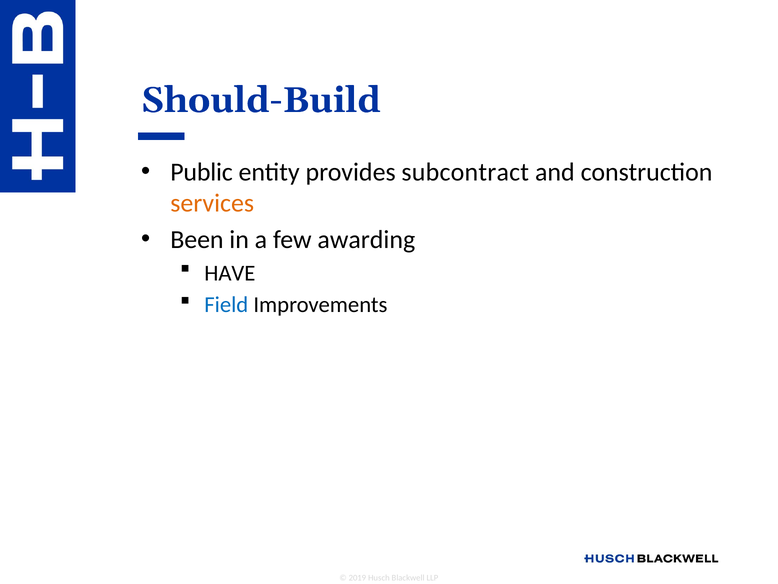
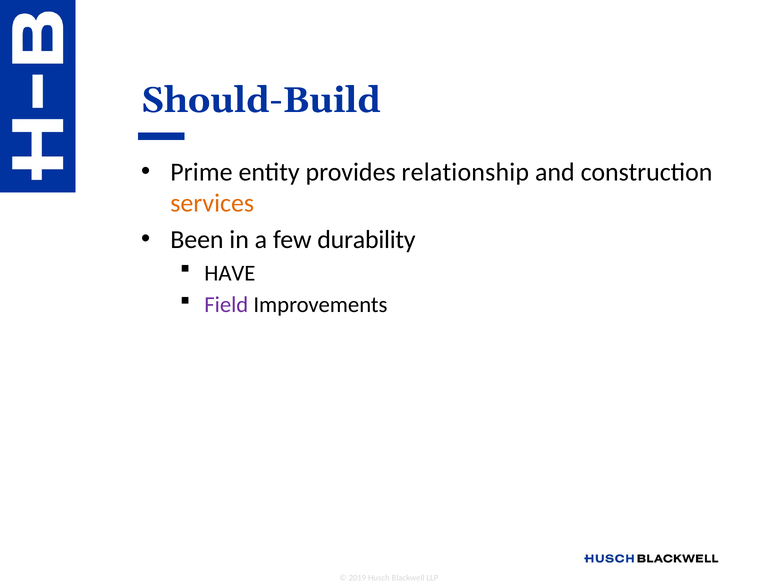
Public: Public -> Prime (201, 172)
subcontract: subcontract -> relationship (465, 172)
awarding: awarding -> durability (366, 239)
Field colour: blue -> purple (226, 305)
